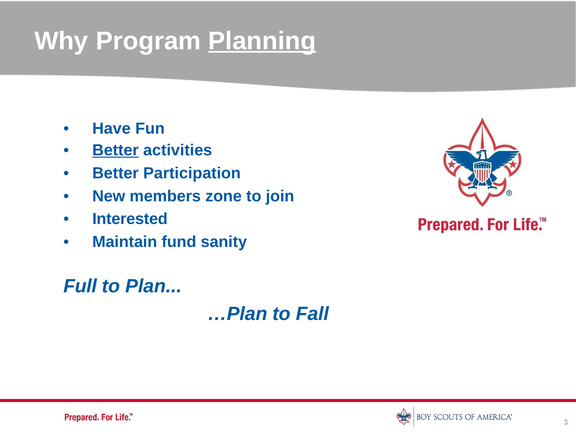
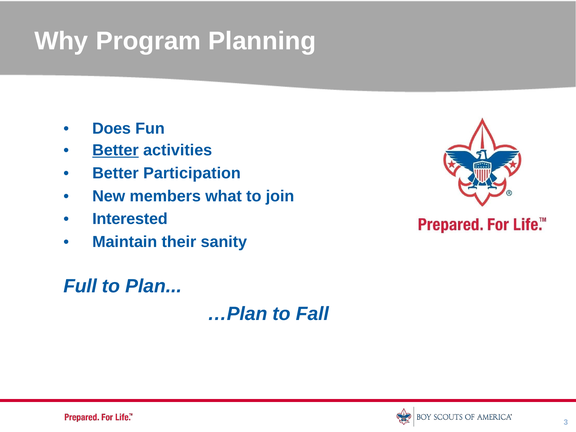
Planning underline: present -> none (262, 41)
Have: Have -> Does (112, 128)
zone: zone -> what (224, 196)
fund: fund -> their (179, 242)
